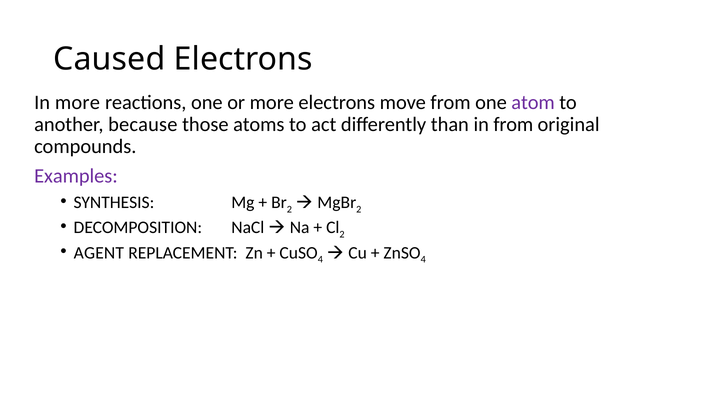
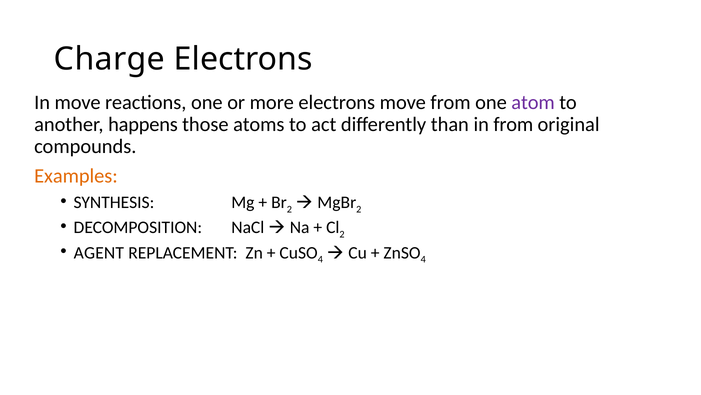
Caused: Caused -> Charge (109, 59)
In more: more -> move (78, 102)
because: because -> happens (143, 124)
Examples colour: purple -> orange (76, 176)
